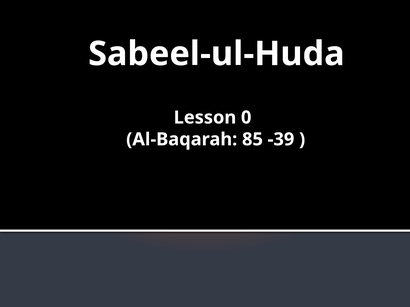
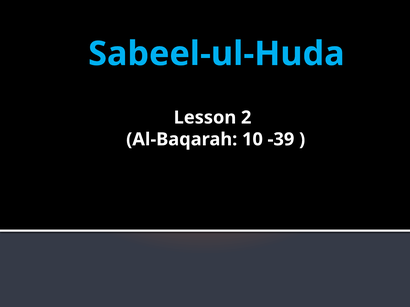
Sabeel-ul-Huda colour: white -> light blue (216, 54)
0: 0 -> 2 (246, 118)
85: 85 -> 10 (252, 140)
